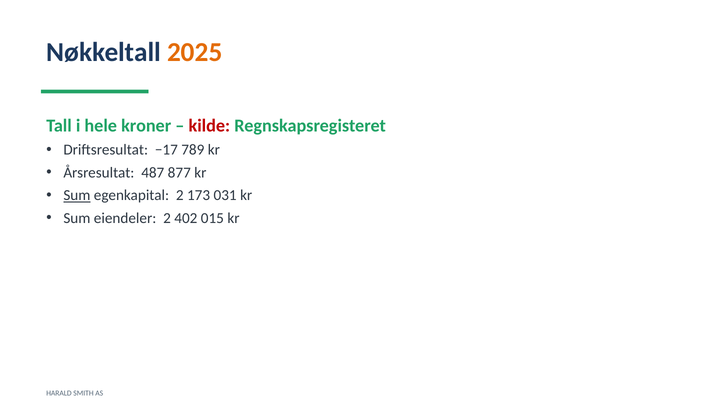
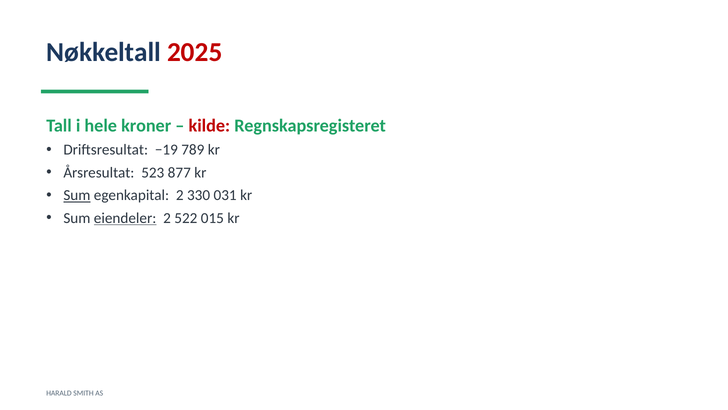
2025 colour: orange -> red (195, 52)
−17: −17 -> −19 (166, 150)
487: 487 -> 523 (153, 172)
173: 173 -> 330 (199, 195)
eiendeler underline: none -> present (125, 218)
402: 402 -> 522 (186, 218)
